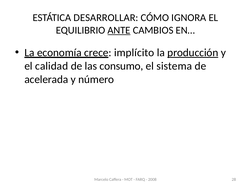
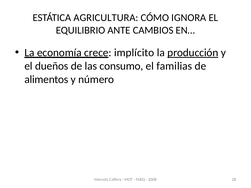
DESARROLLAR: DESARROLLAR -> AGRICULTURA (106, 18)
ANTE underline: present -> none (119, 30)
calidad: calidad -> dueños (52, 66)
sistema: sistema -> familias (174, 66)
acelerada: acelerada -> alimentos (46, 79)
